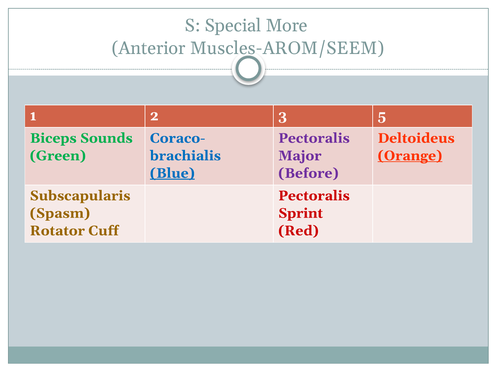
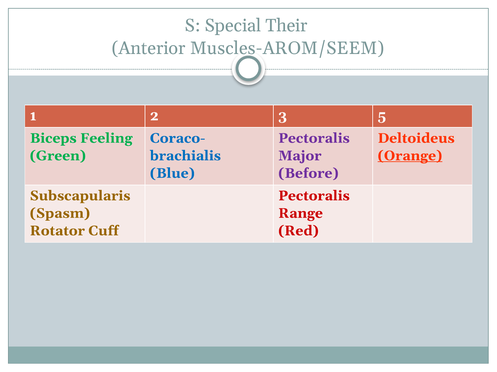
More: More -> Their (287, 26)
Sounds: Sounds -> Feeling (106, 138)
Blue underline: present -> none (172, 174)
Sprint: Sprint -> Range (301, 214)
